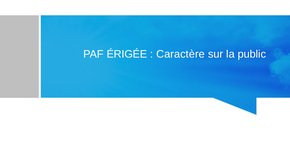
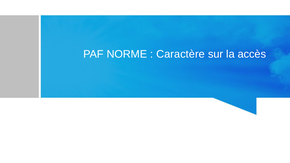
ÉRIGÉE: ÉRIGÉE -> NORME (127, 54)
public: public -> accès (252, 54)
